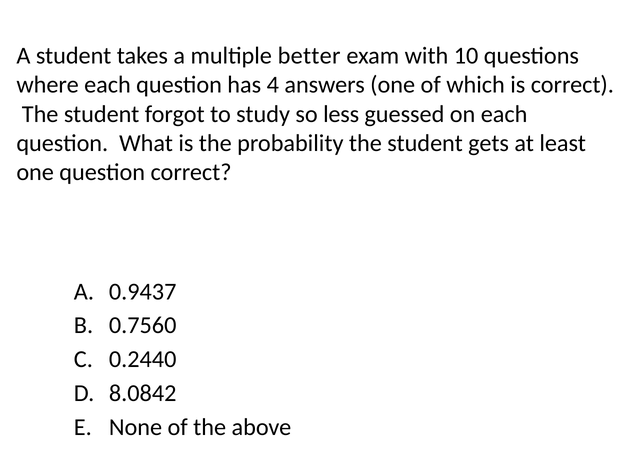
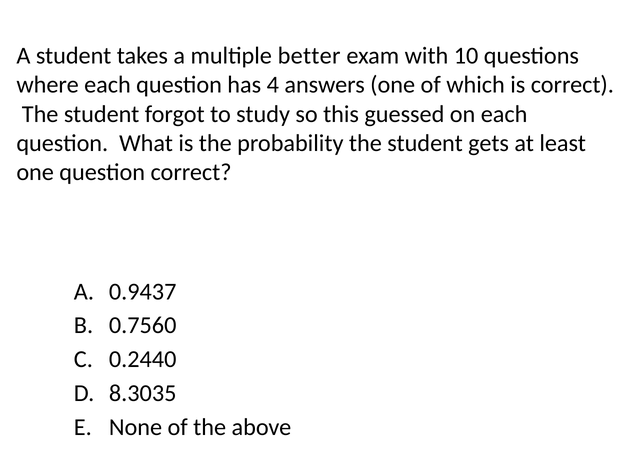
less: less -> this (341, 114)
8.0842: 8.0842 -> 8.3035 (143, 393)
